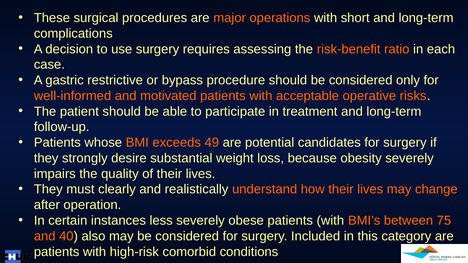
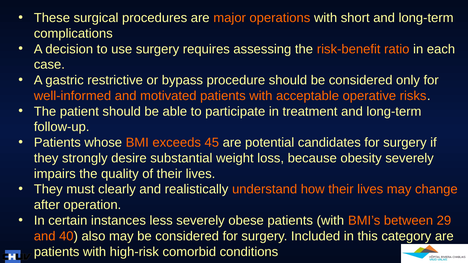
49: 49 -> 45 (212, 143)
75: 75 -> 29 (444, 221)
